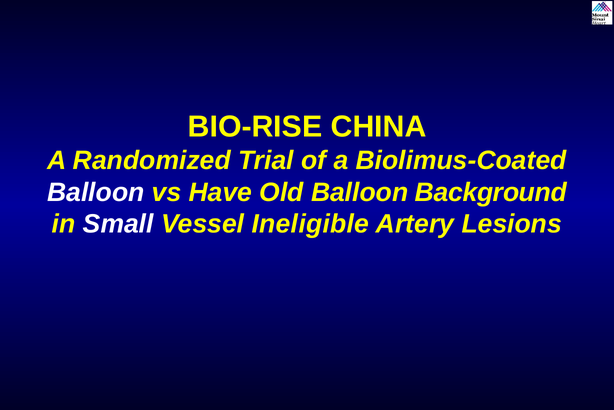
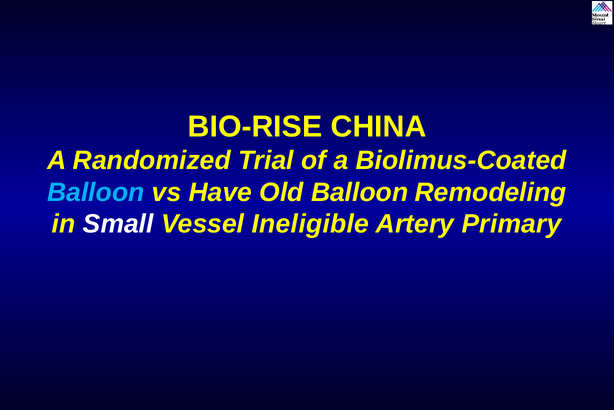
Balloon colour: white -> light blue (96, 192)
Background: Background -> Remodeling (491, 192)
Lesions: Lesions -> Primary (512, 224)
